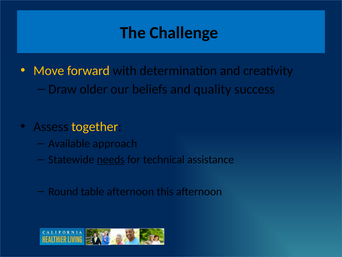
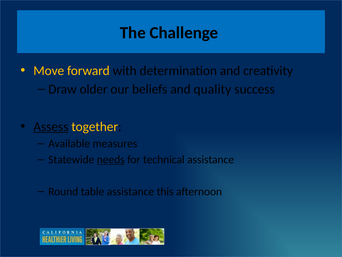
Assess underline: none -> present (51, 126)
approach: approach -> measures (115, 143)
table afternoon: afternoon -> assistance (130, 191)
